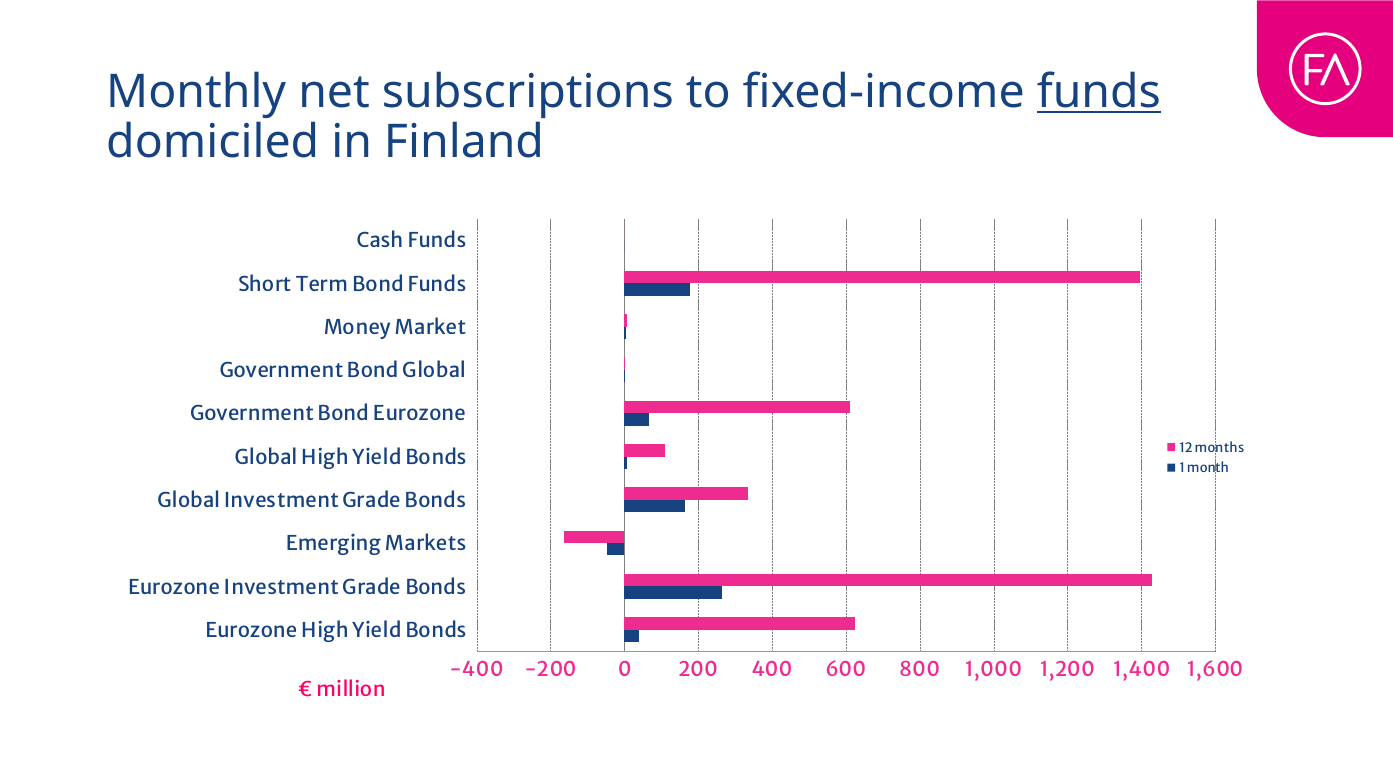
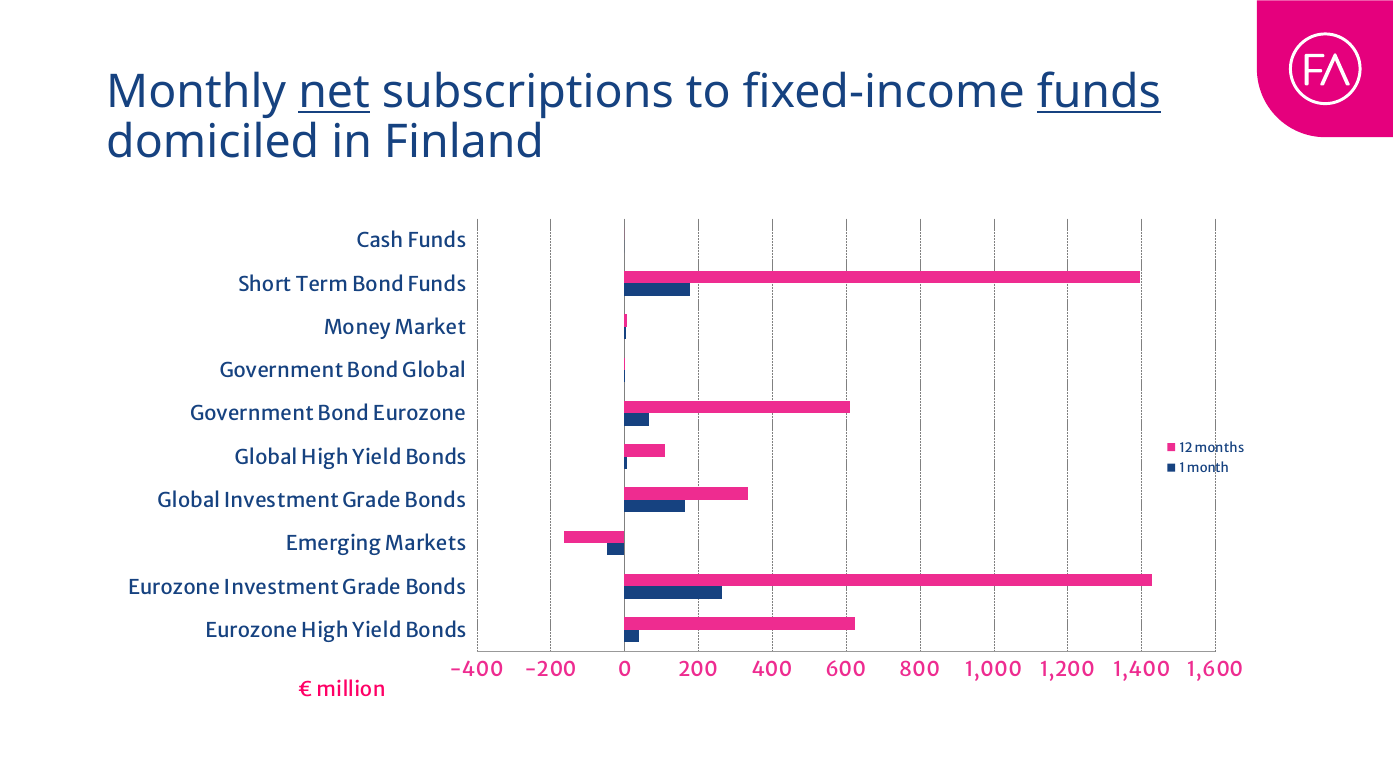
net underline: none -> present (334, 92)
